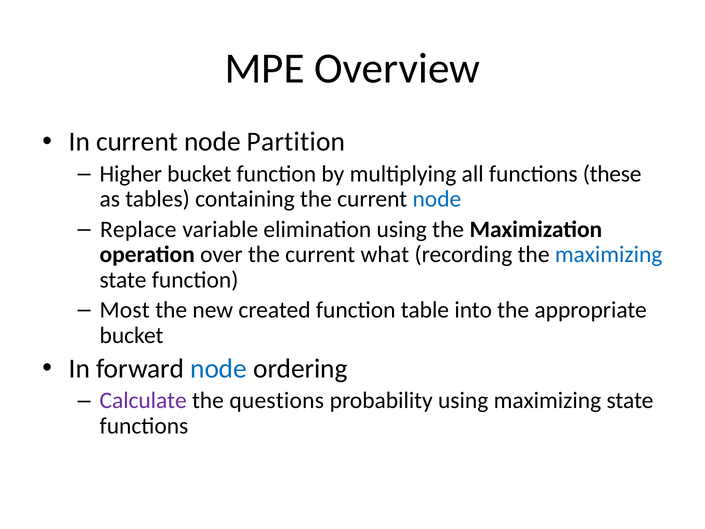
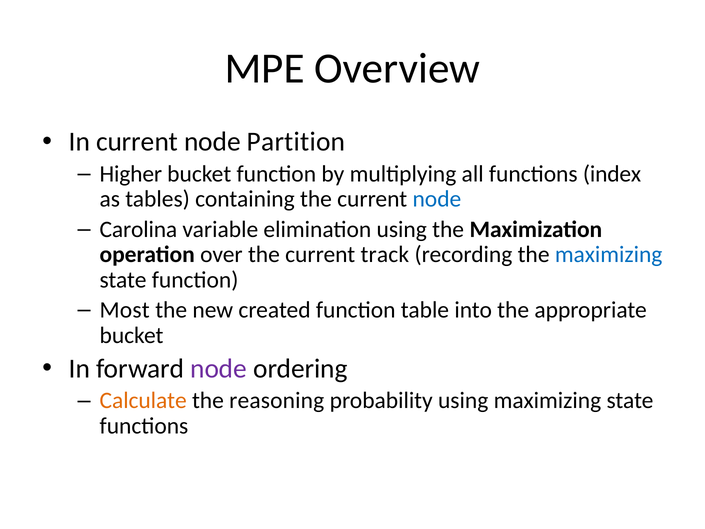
these: these -> index (612, 174)
Replace: Replace -> Carolina (138, 229)
what: what -> track (385, 255)
node colour: blue -> purple (219, 368)
Calculate colour: purple -> orange (143, 401)
questions: questions -> reasoning (277, 401)
